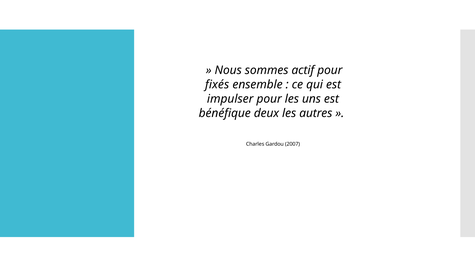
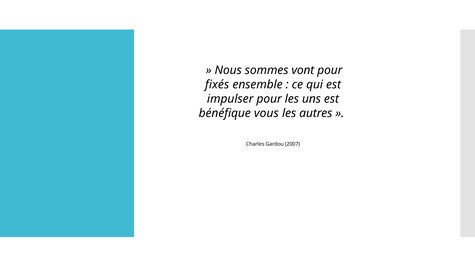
actif: actif -> vont (303, 70)
deux: deux -> vous (266, 113)
